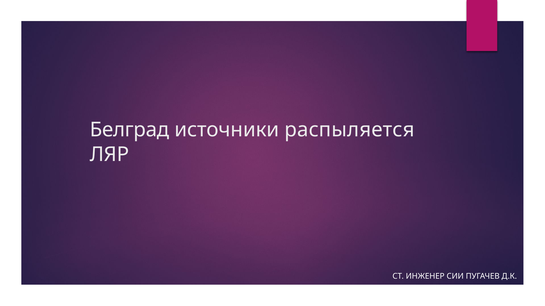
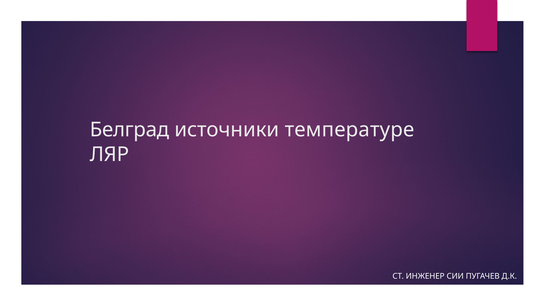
распыляется: распыляется -> температуре (350, 130)
